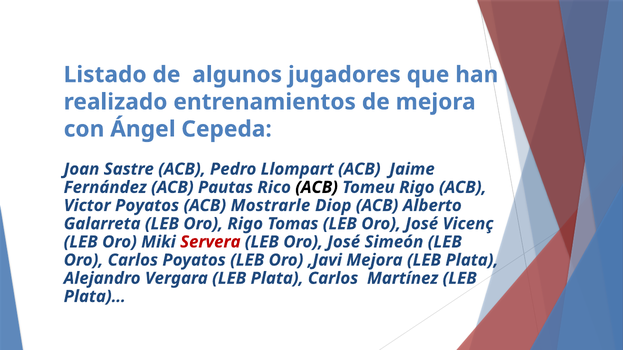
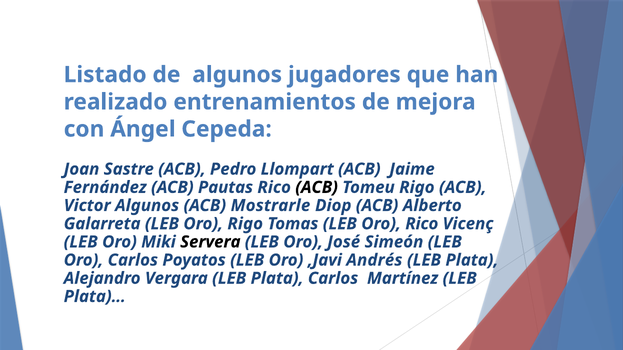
Victor Poyatos: Poyatos -> Algunos (147, 206)
Tomas LEB Oro José: José -> Rico (422, 224)
Servera colour: red -> black (210, 242)
,Javi Mejora: Mejora -> Andrés (374, 260)
